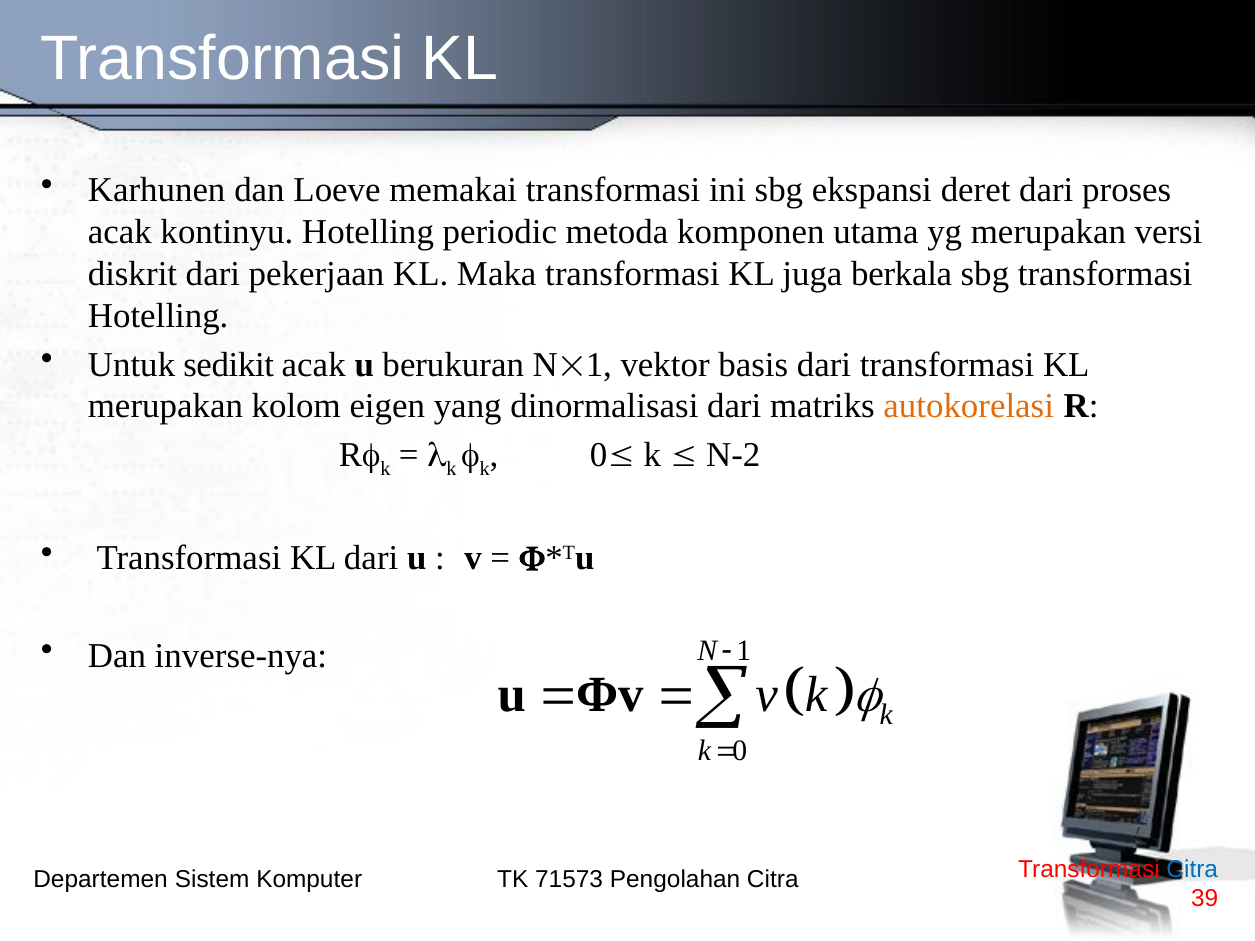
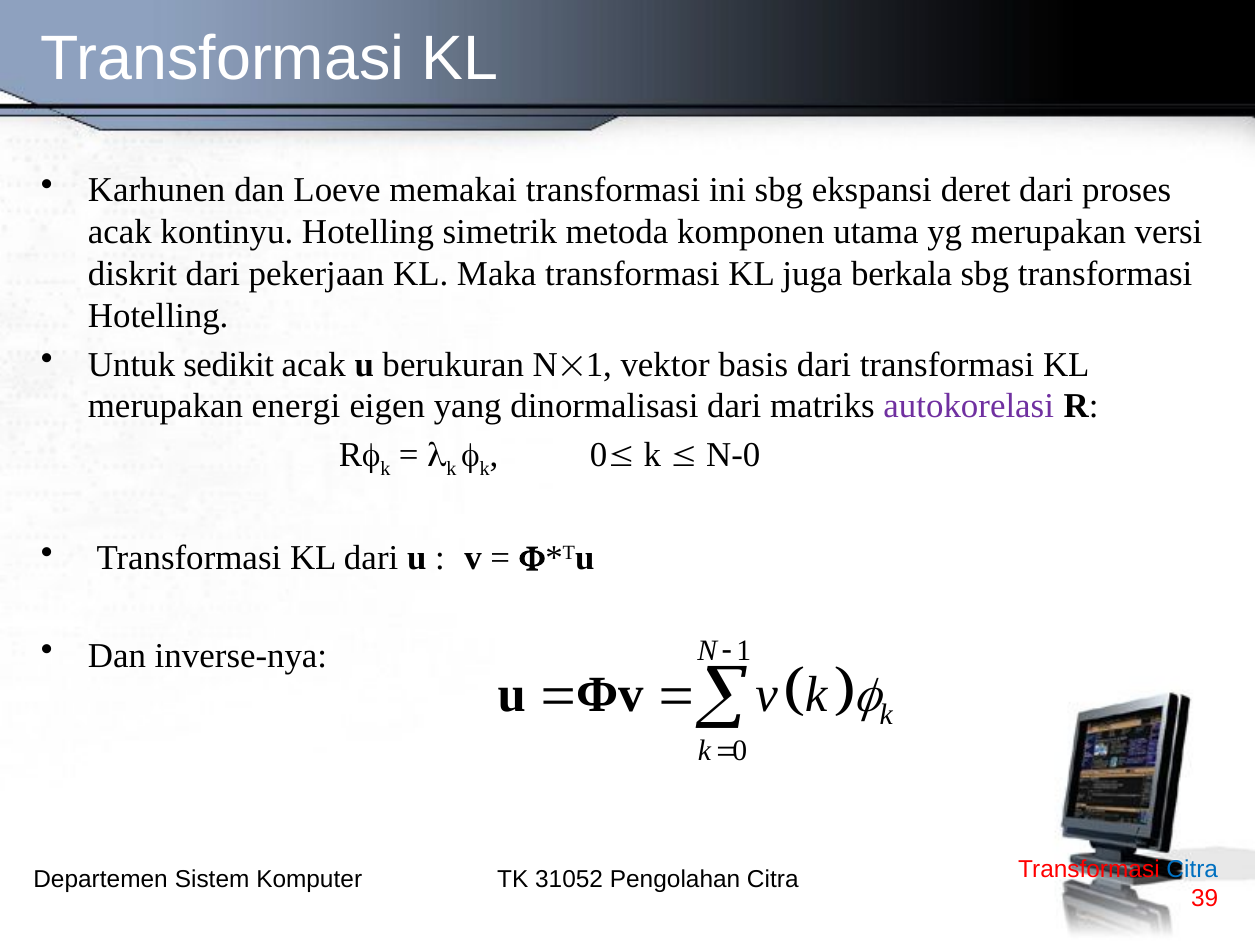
periodic: periodic -> simetrik (500, 232)
kolom: kolom -> energi (296, 406)
autokorelasi colour: orange -> purple (969, 406)
N-2: N-2 -> N-0 (733, 455)
71573: 71573 -> 31052 (569, 880)
